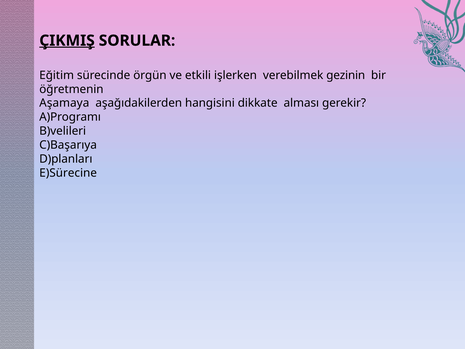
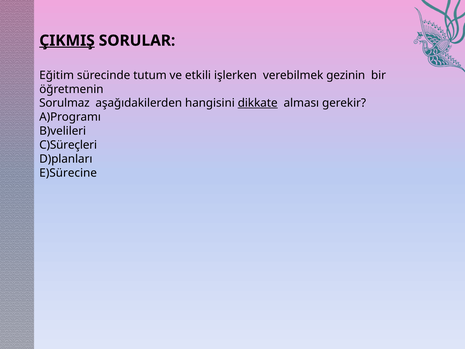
örgün: örgün -> tutum (150, 75)
Aşamaya: Aşamaya -> Sorulmaz (64, 103)
dikkate underline: none -> present (258, 103)
C)Başarıya: C)Başarıya -> C)Süreçleri (68, 145)
